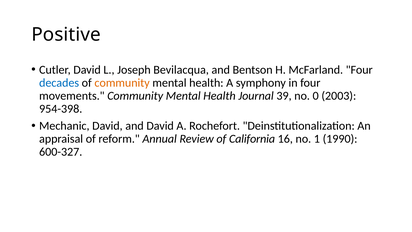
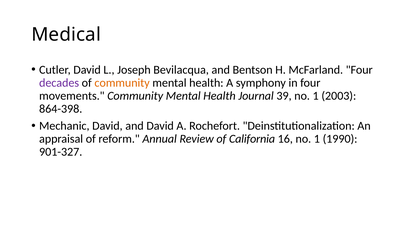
Positive: Positive -> Medical (66, 35)
decades colour: blue -> purple (59, 83)
39 no 0: 0 -> 1 (316, 96)
954-398: 954-398 -> 864-398 (61, 109)
600-327: 600-327 -> 901-327 (61, 152)
